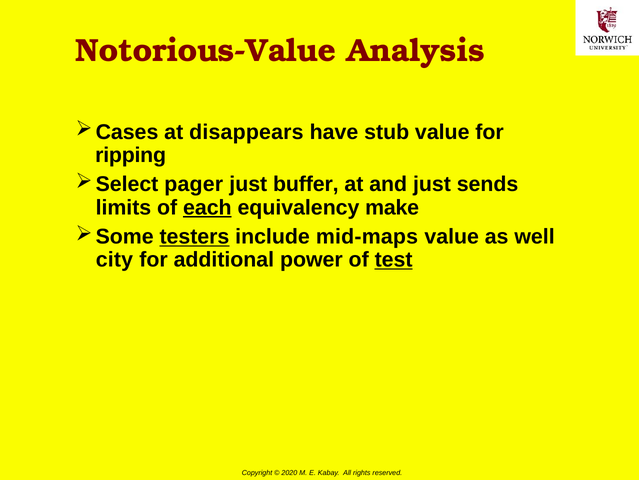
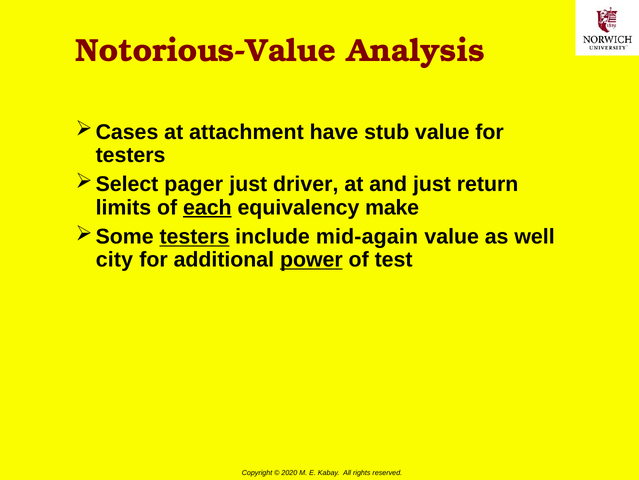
disappears: disappears -> attachment (246, 132)
ripping: ripping -> testers (131, 155)
buffer: buffer -> driver (306, 184)
sends: sends -> return (488, 184)
mid-maps: mid-maps -> mid-again (367, 237)
power underline: none -> present (311, 260)
test underline: present -> none (394, 260)
